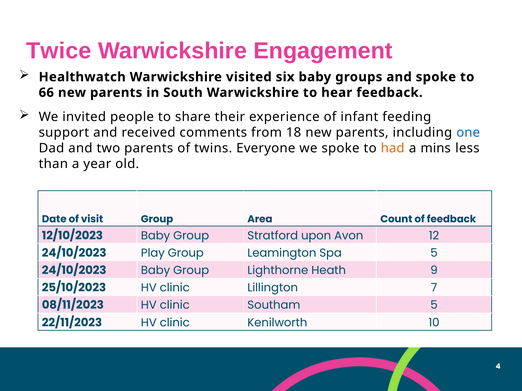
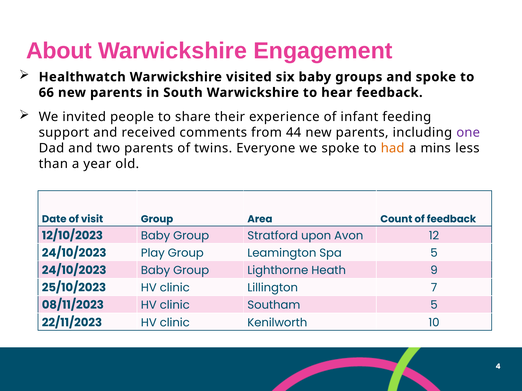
Twice: Twice -> About (59, 51)
18: 18 -> 44 (294, 133)
one colour: blue -> purple (468, 133)
